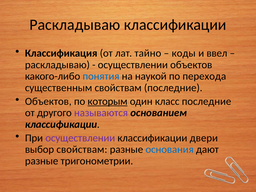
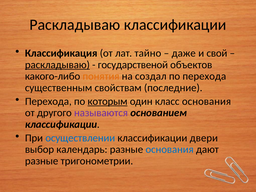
коды: коды -> даже (184, 53)
ввел: ввел -> свой (217, 53)
раскладываю underline: none -> present (57, 65)
осуществлении: осуществлении -> государственой (133, 65)
понятия colour: blue -> orange (101, 76)
наукой: наукой -> создал (151, 76)
Объектов: Объектов -> Перехода (48, 101)
класс последние: последние -> основания (206, 101)
осуществлении colour: purple -> blue (80, 138)
выбор свойствам: свойствам -> календарь (82, 149)
